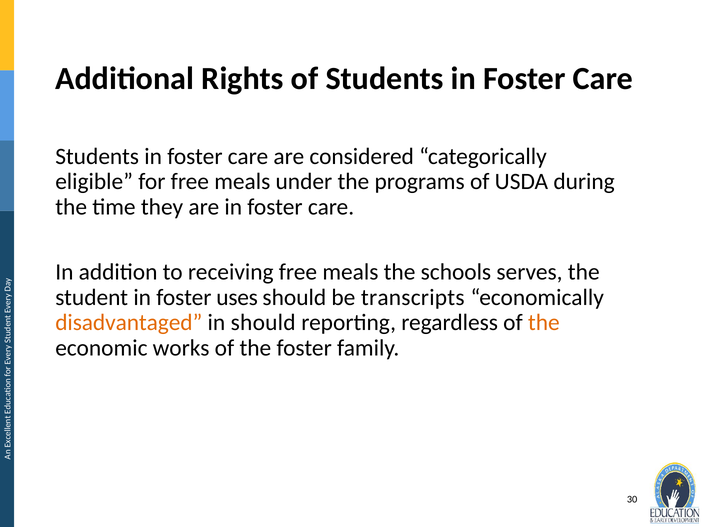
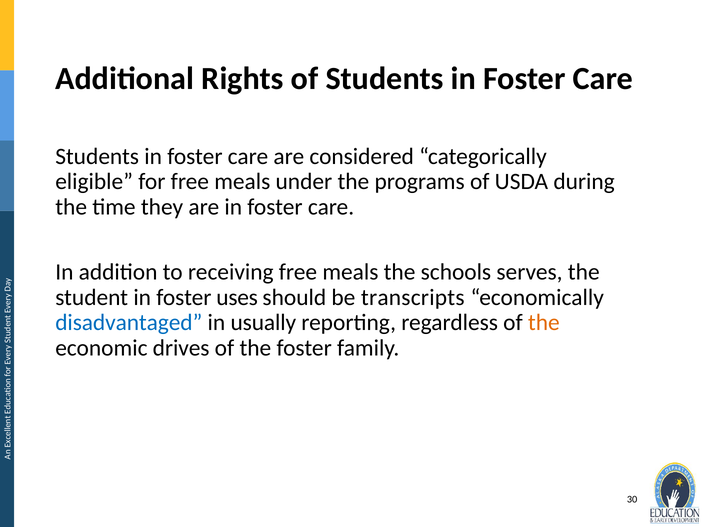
disadvantaged colour: orange -> blue (129, 322)
in should: should -> usually (263, 322)
works: works -> drives (181, 348)
